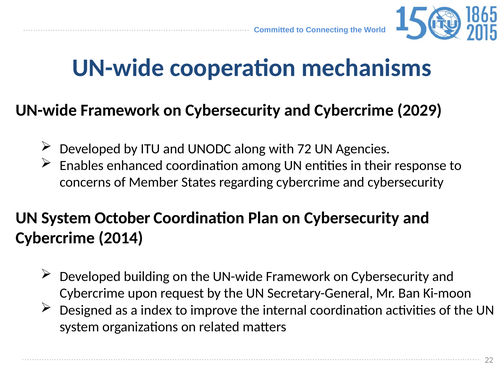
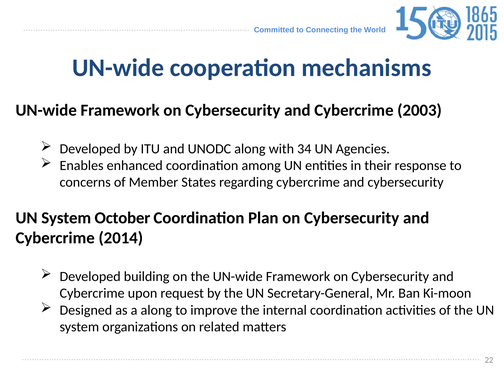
2029: 2029 -> 2003 (420, 110)
72: 72 -> 34 (304, 149)
a index: index -> along (156, 310)
